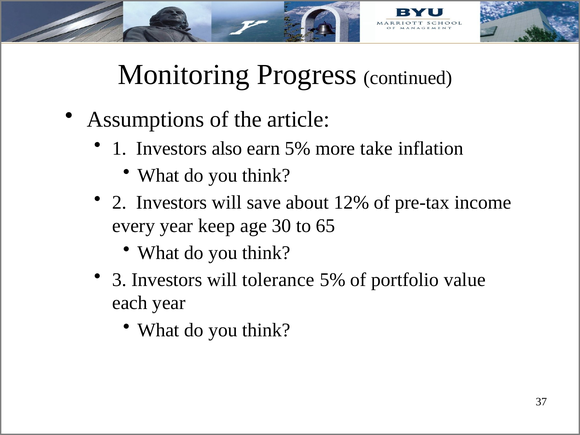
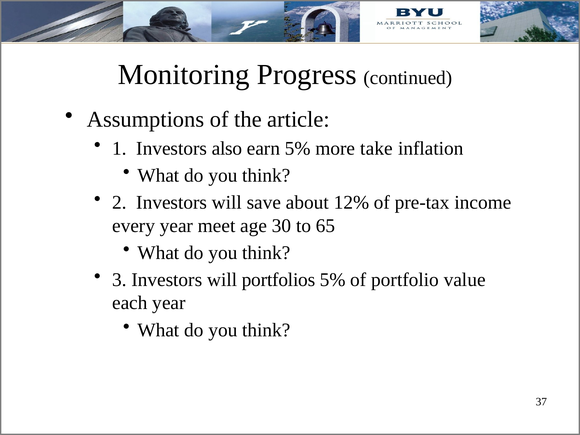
keep: keep -> meet (217, 226)
tolerance: tolerance -> portfolios (279, 280)
